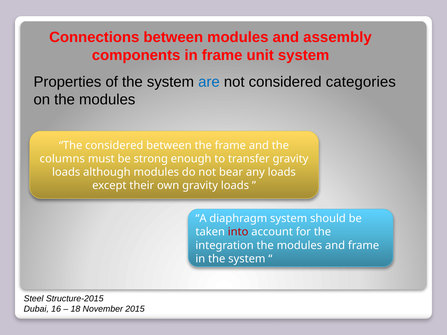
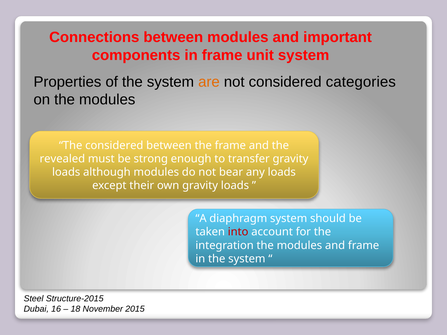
assembly: assembly -> important (338, 37)
are colour: blue -> orange (209, 82)
columns: columns -> revealed (62, 159)
